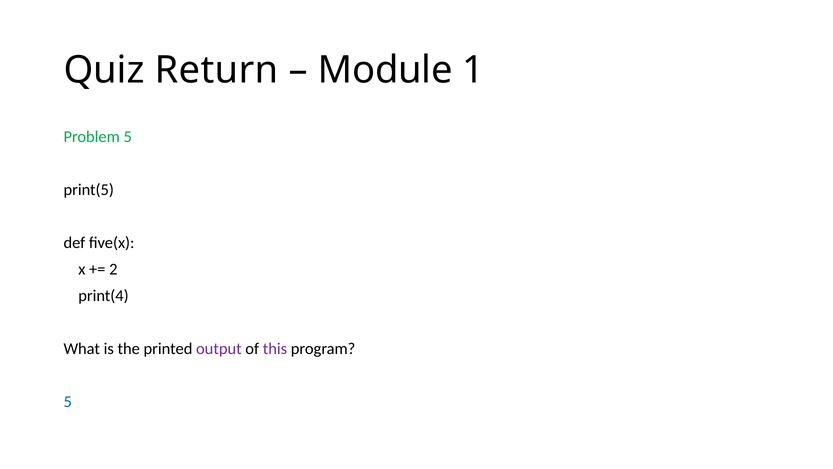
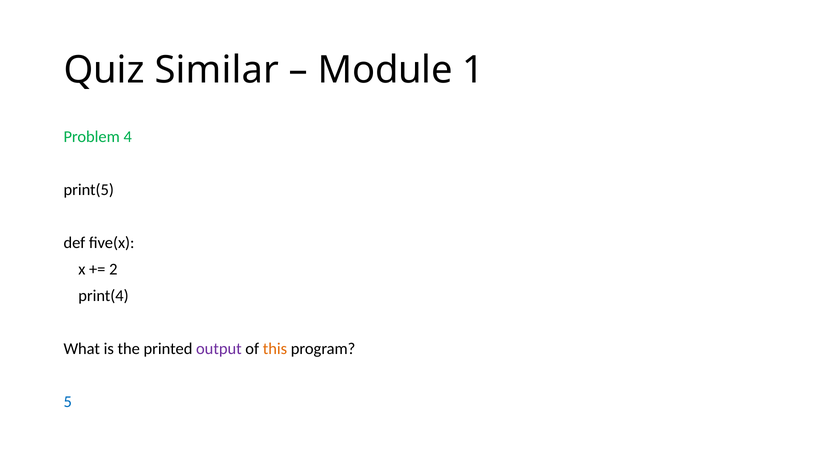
Return: Return -> Similar (217, 70)
Problem 5: 5 -> 4 (128, 137)
this colour: purple -> orange (275, 349)
